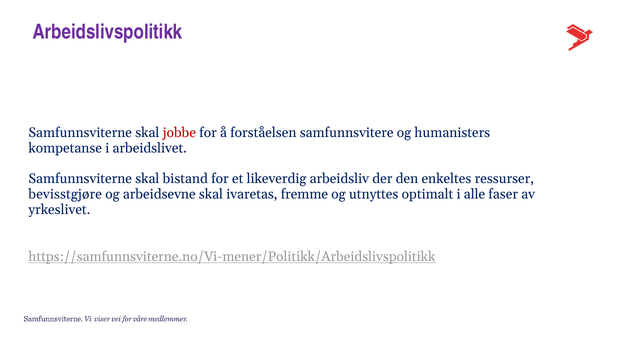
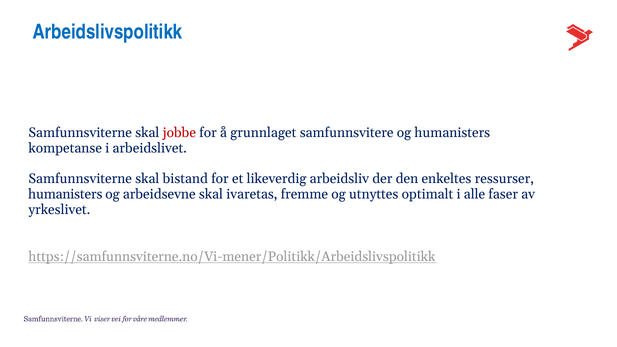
Arbeidslivspolitikk colour: purple -> blue (108, 32)
forståelsen: forståelsen -> grunnlaget (263, 133)
bevisstgjøre: bevisstgjøre -> humanisters (65, 194)
